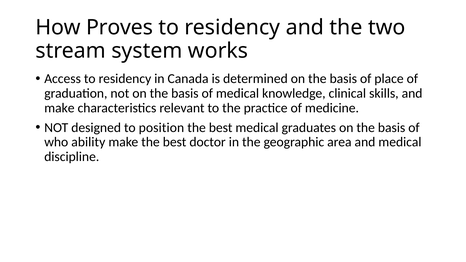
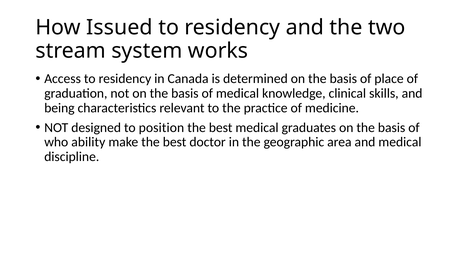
Proves: Proves -> Issued (119, 28)
make: make -> being (59, 108)
